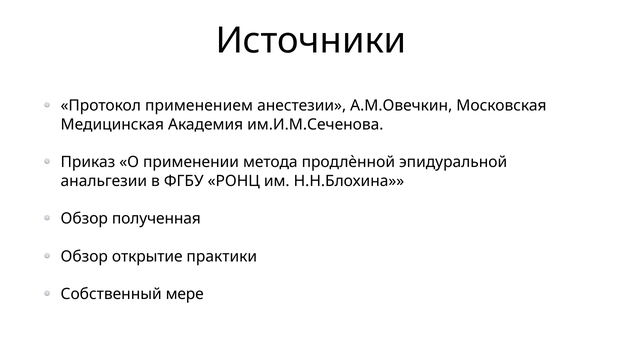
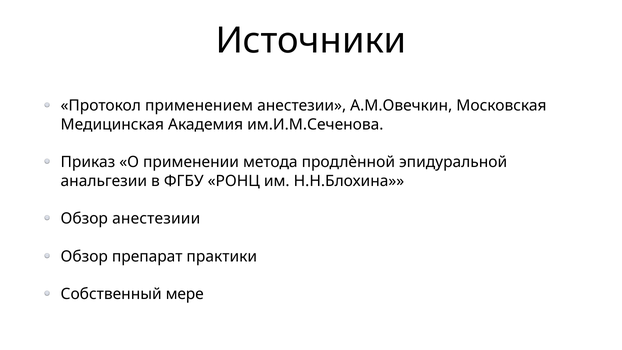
полученная: полученная -> анестезиии (156, 219)
открытие: открытие -> препарат (147, 256)
